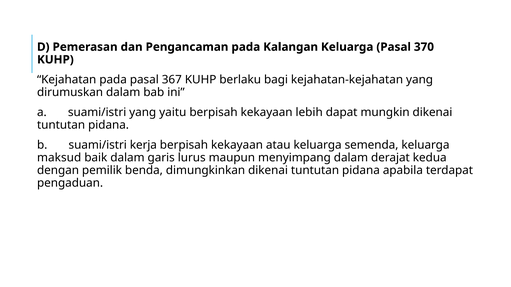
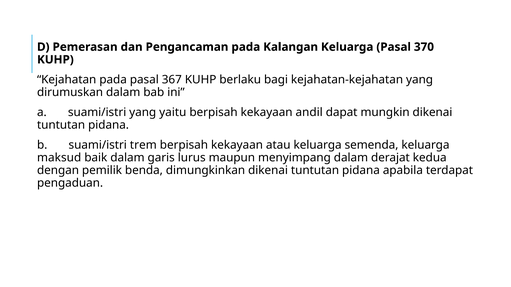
lebih: lebih -> andil (309, 113)
kerja: kerja -> trem (143, 145)
